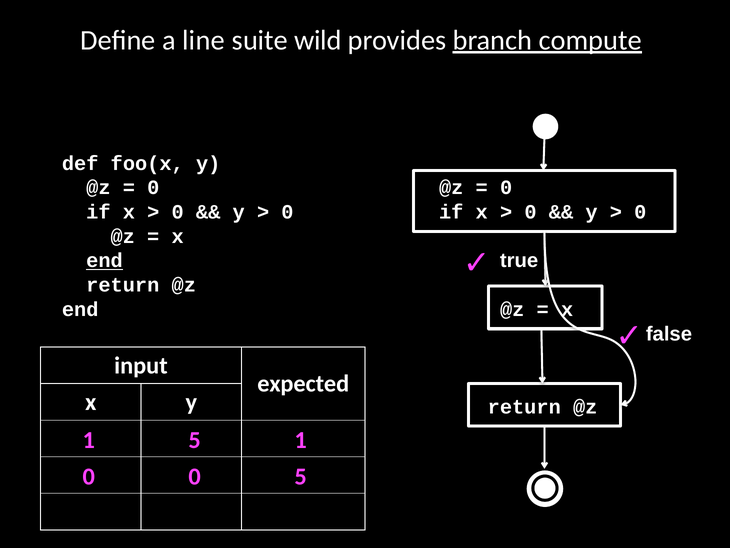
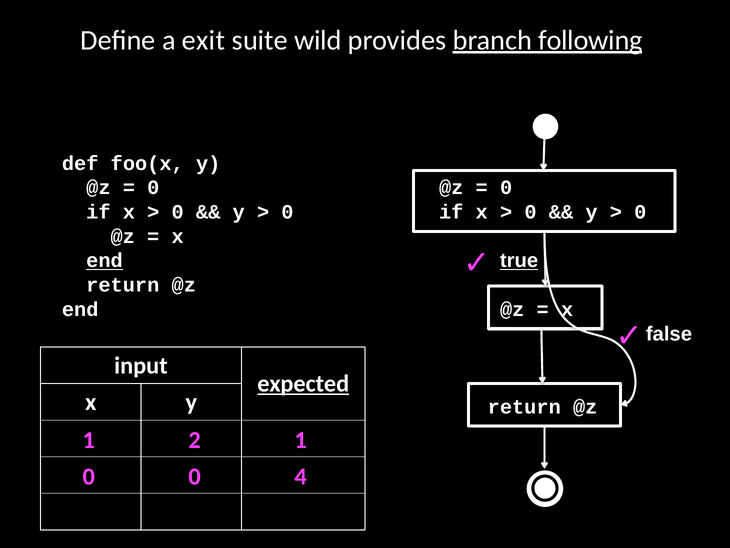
line: line -> exit (204, 40)
compute: compute -> following (590, 40)
true underline: none -> present (519, 261)
expected underline: none -> present (303, 383)
1 5: 5 -> 2 (195, 440)
0 5: 5 -> 4 (301, 476)
